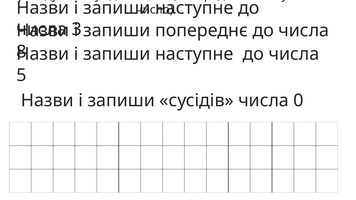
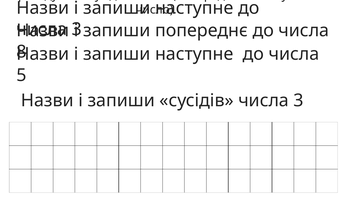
сусідів числа 0: 0 -> 3 (299, 101)
